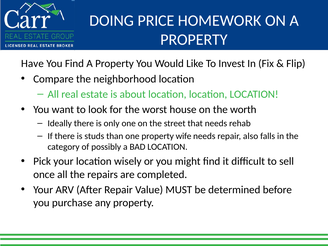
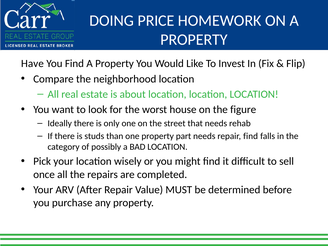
worth: worth -> figure (243, 110)
wife: wife -> part (184, 136)
repair also: also -> find (251, 136)
